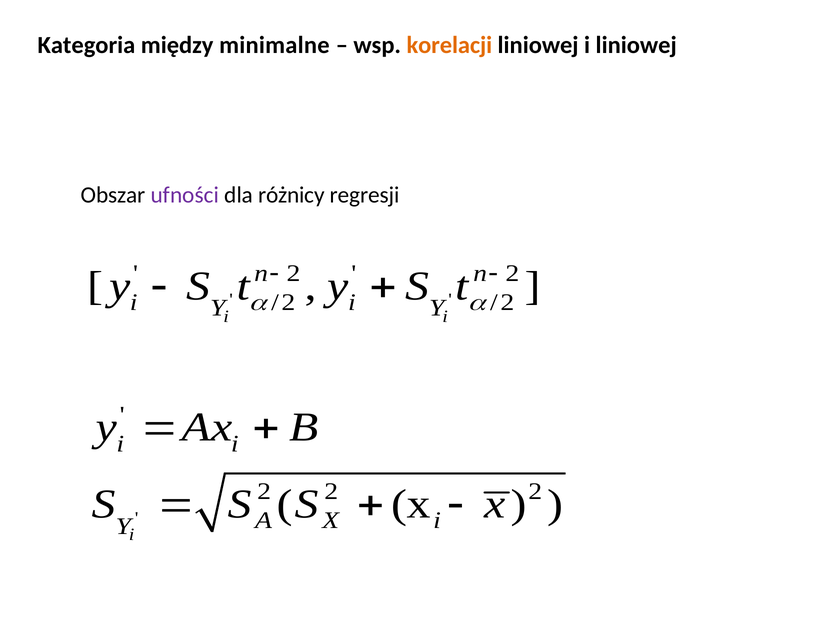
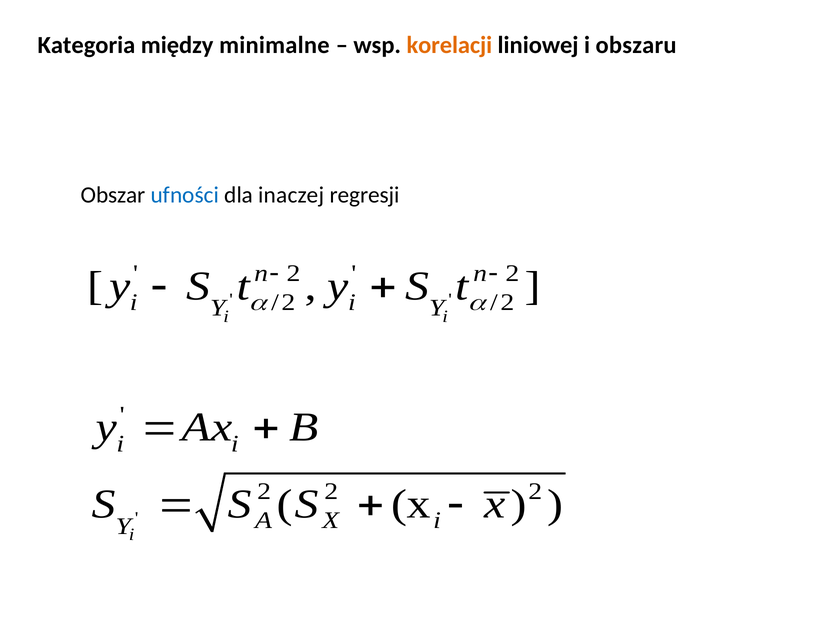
i liniowej: liniowej -> obszaru (636, 45)
ufności colour: purple -> blue (185, 195)
różnicy: różnicy -> inaczej (291, 195)
